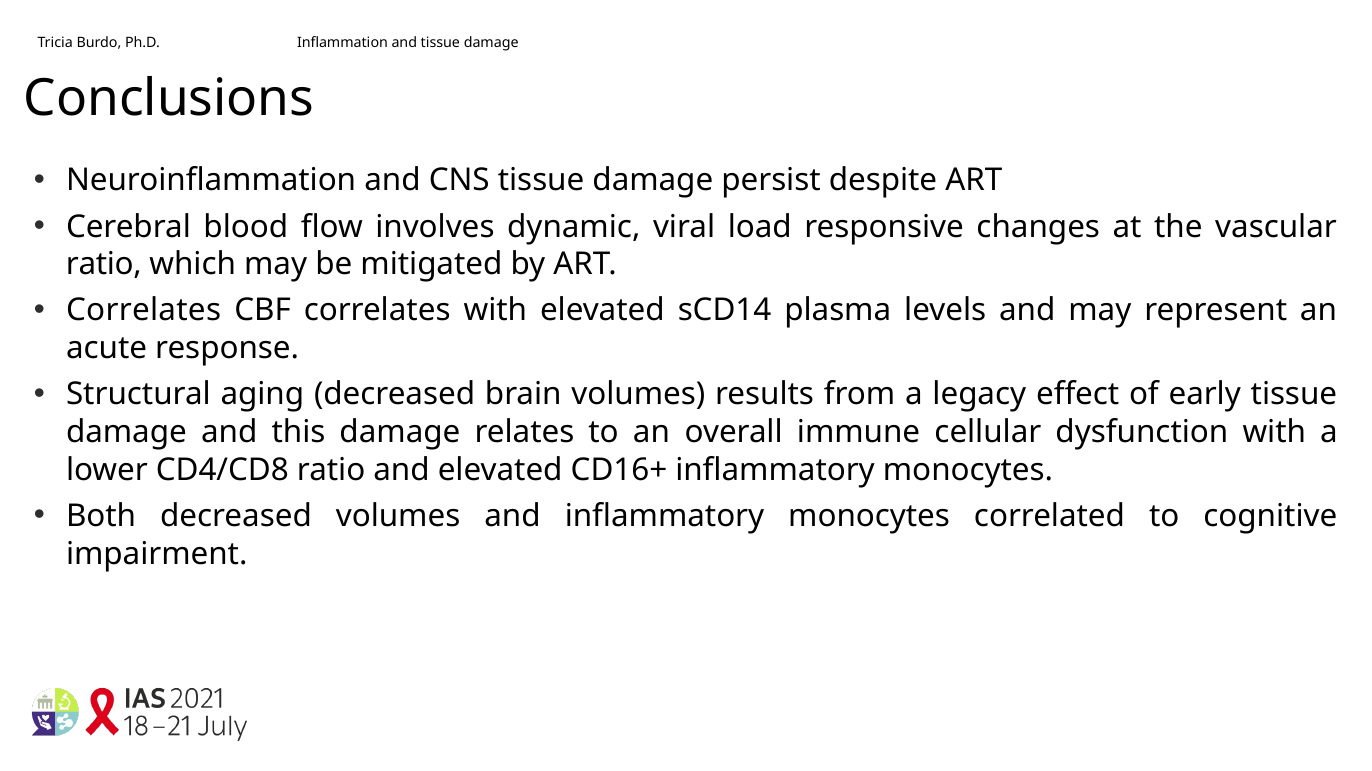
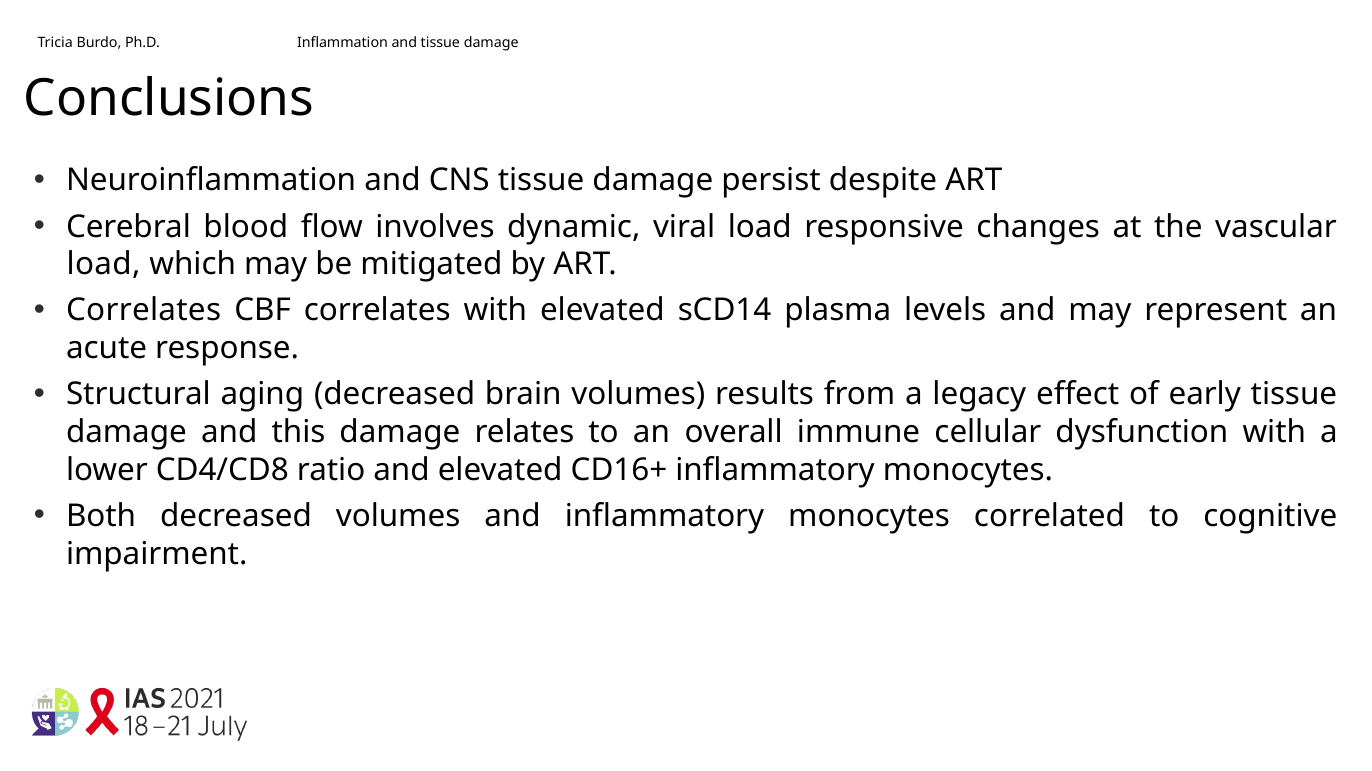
ratio: ratio -> load (104, 265)
